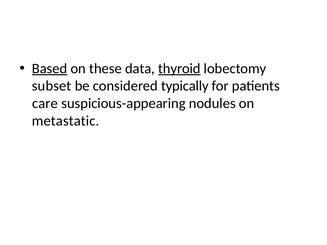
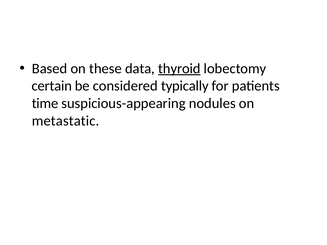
Based underline: present -> none (50, 69)
subset: subset -> certain (52, 86)
care: care -> time (45, 103)
